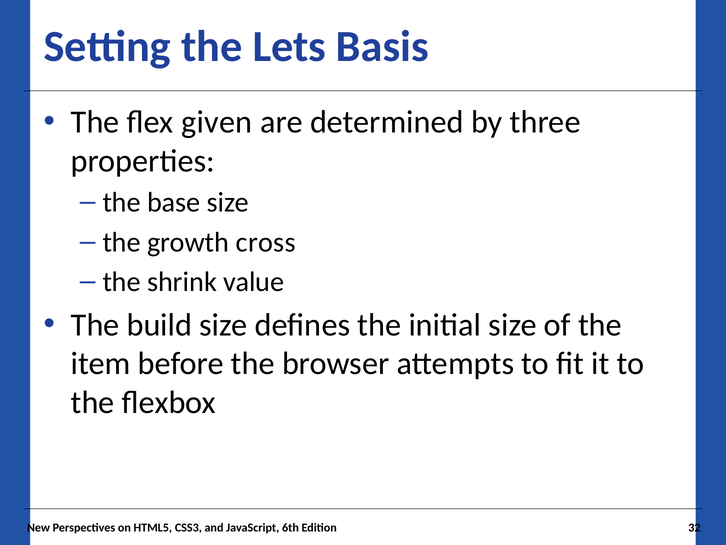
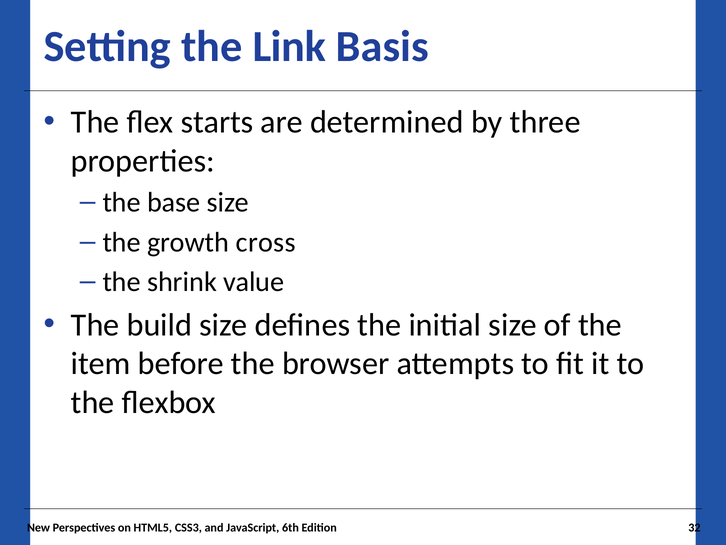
Lets: Lets -> Link (289, 47)
given: given -> starts (217, 122)
